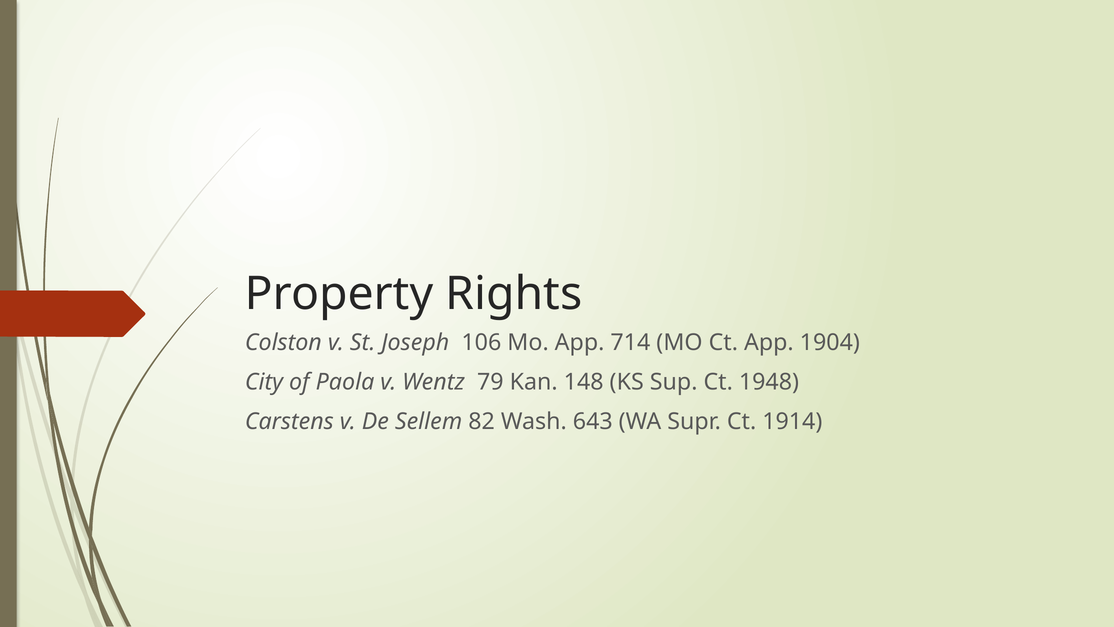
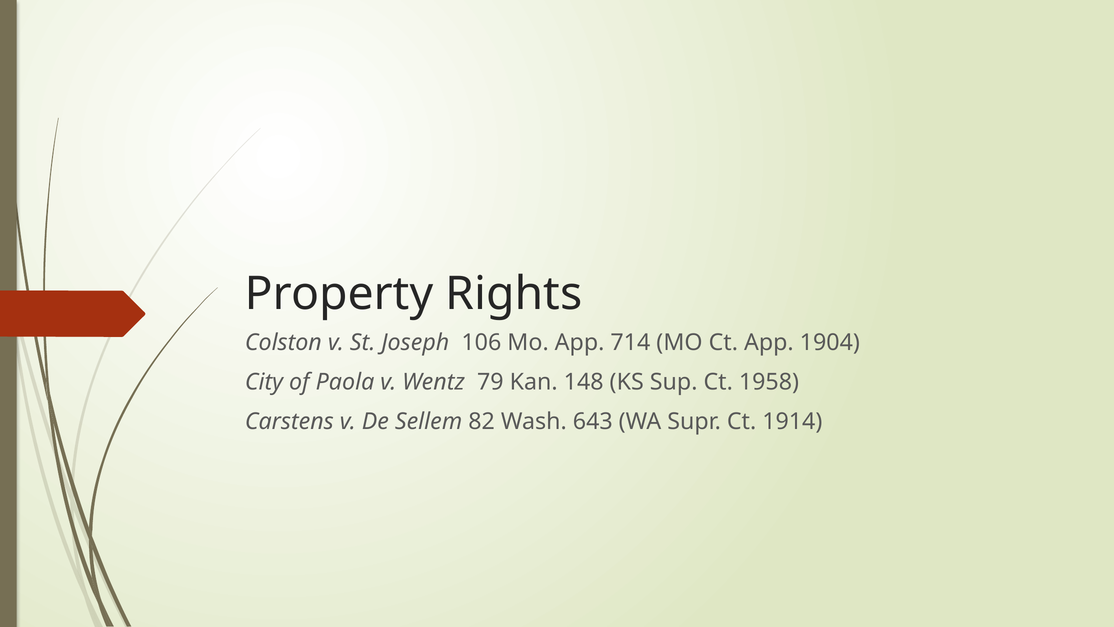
1948: 1948 -> 1958 (769, 382)
